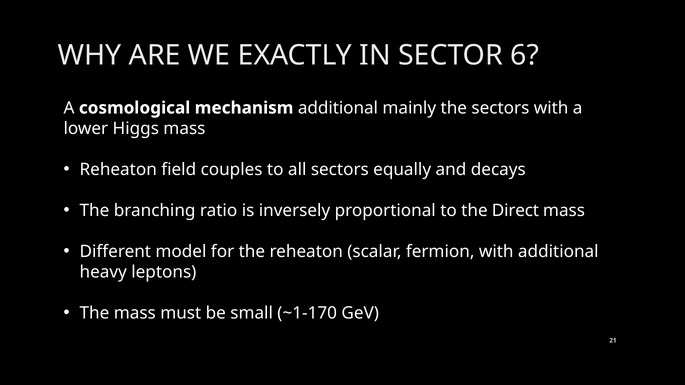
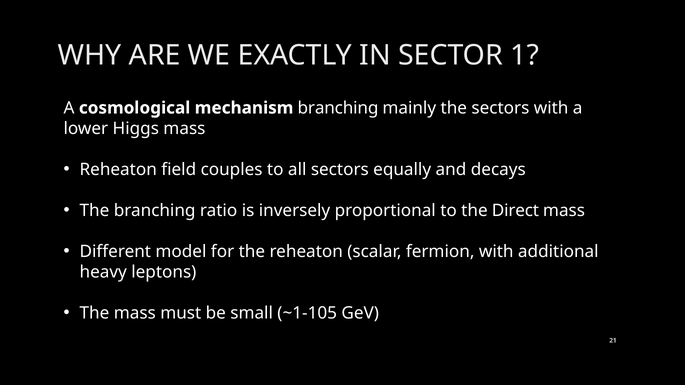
6: 6 -> 1 (525, 55)
mechanism additional: additional -> branching (338, 108)
~1-170: ~1-170 -> ~1-105 (307, 314)
